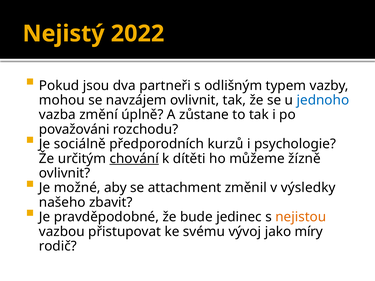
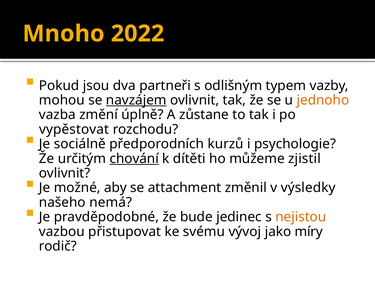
Nejistý: Nejistý -> Mnoho (64, 34)
navzájem underline: none -> present (136, 100)
jednoho colour: blue -> orange (323, 100)
považováni: považováni -> vypěstovat (74, 129)
žízně: žízně -> zjistil (304, 159)
zbavit: zbavit -> nemá (111, 203)
